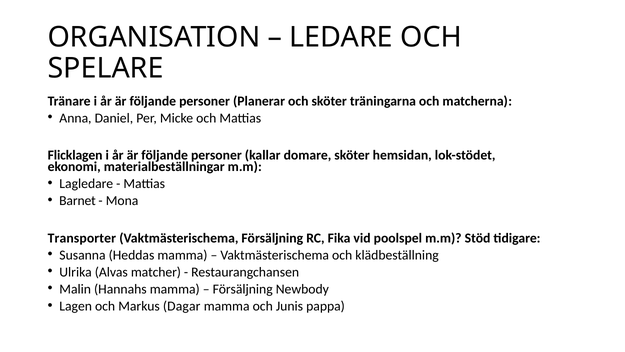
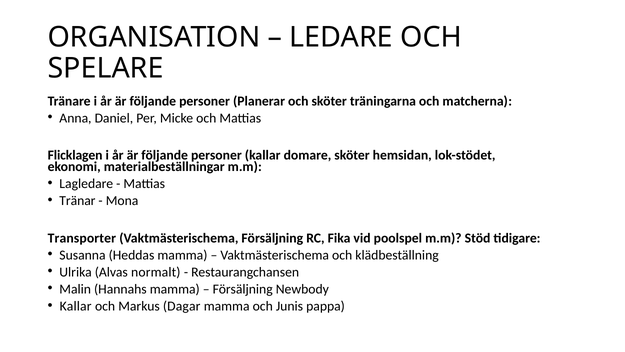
Barnet: Barnet -> Tränar (77, 201)
matcher: matcher -> normalt (156, 272)
Lagen: Lagen -> Kallar (76, 306)
